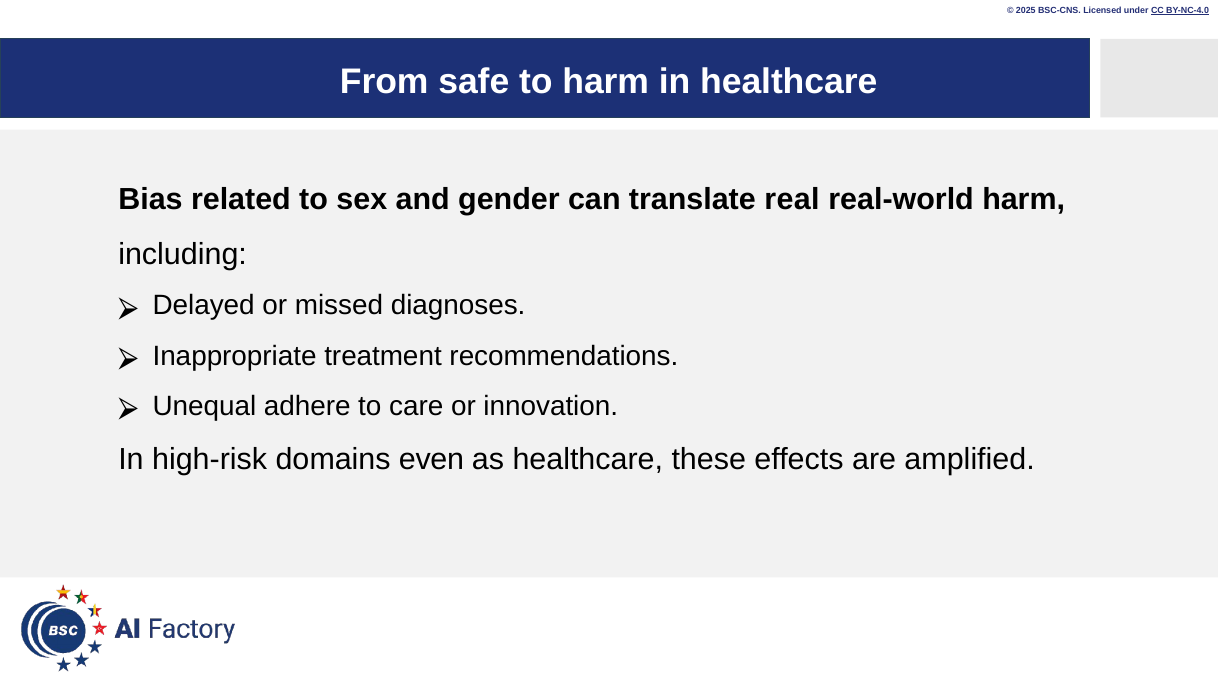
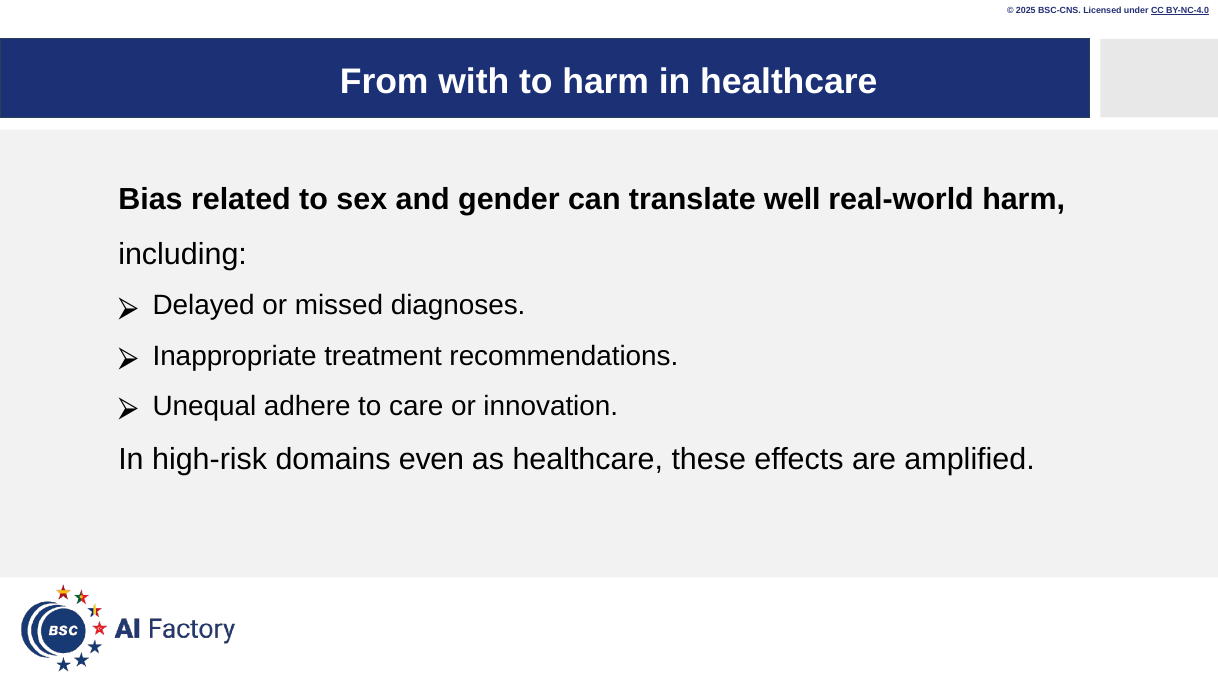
safe: safe -> with (474, 81)
real: real -> well (792, 199)
